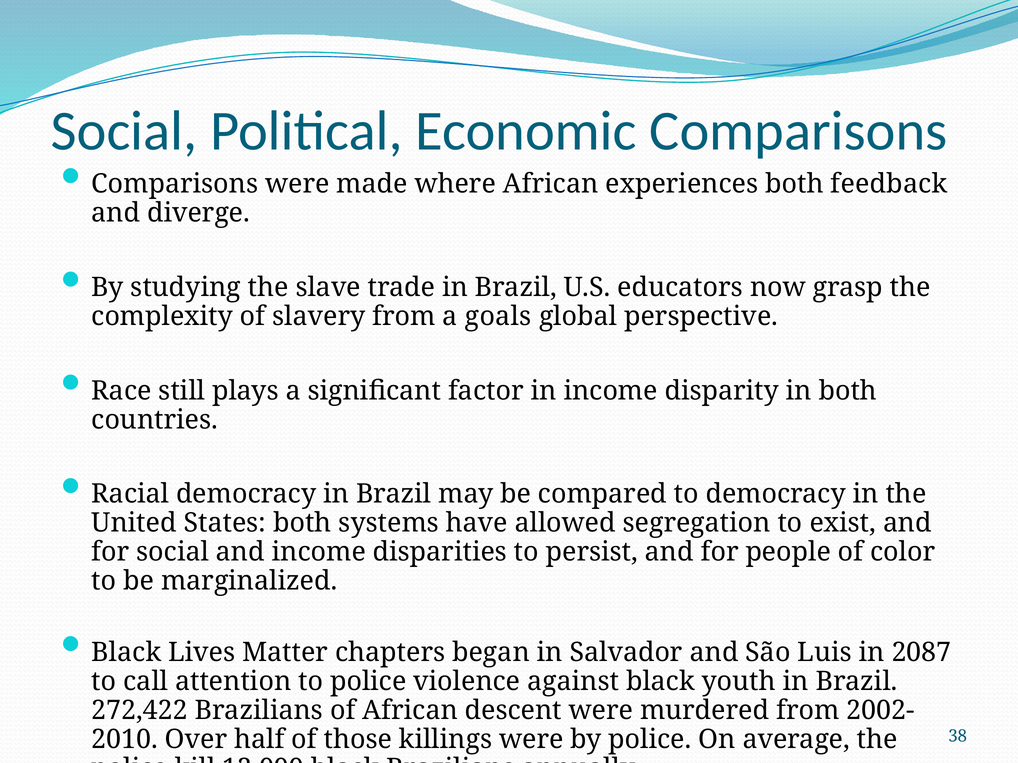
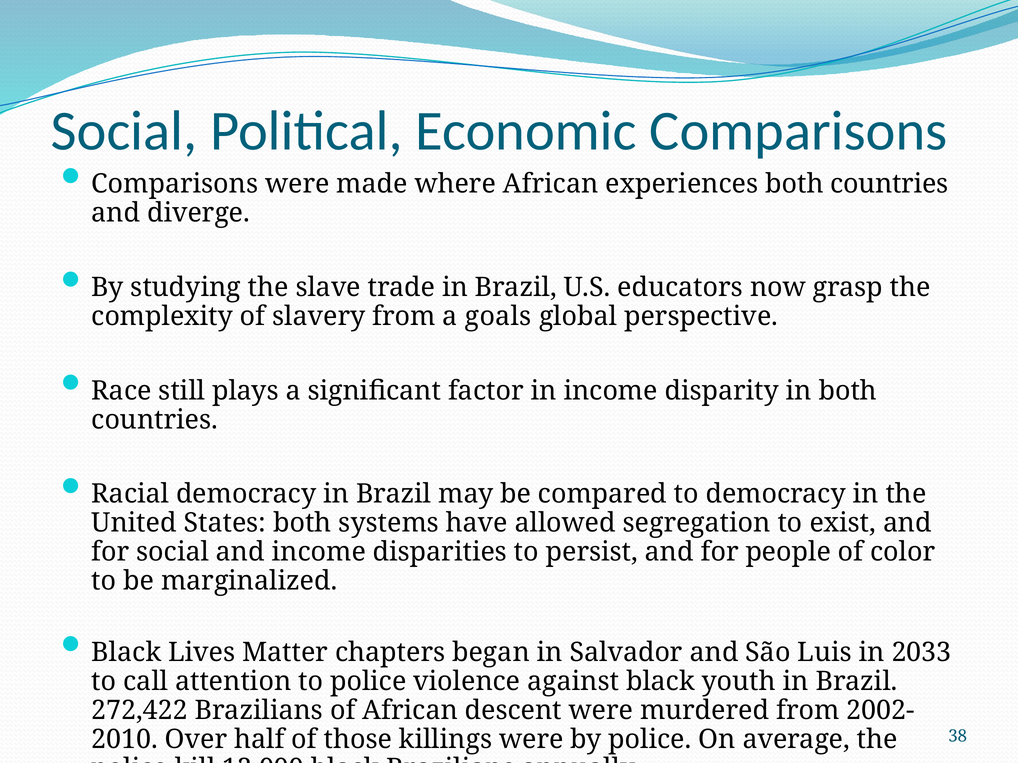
experiences both feedback: feedback -> countries (889, 184)
2087: 2087 -> 2033 (921, 653)
